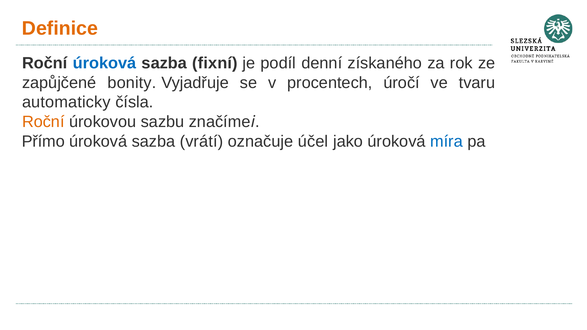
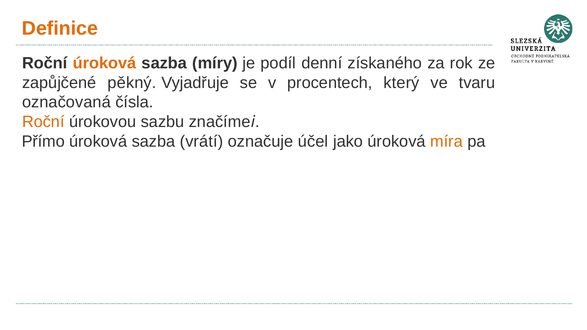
úroková colour: blue -> orange (104, 63)
fixní: fixní -> míry (215, 63)
bonity: bonity -> pěkný (132, 83)
úročí: úročí -> který (401, 83)
automaticky: automaticky -> označovaná (66, 102)
míra colour: blue -> orange (447, 141)
